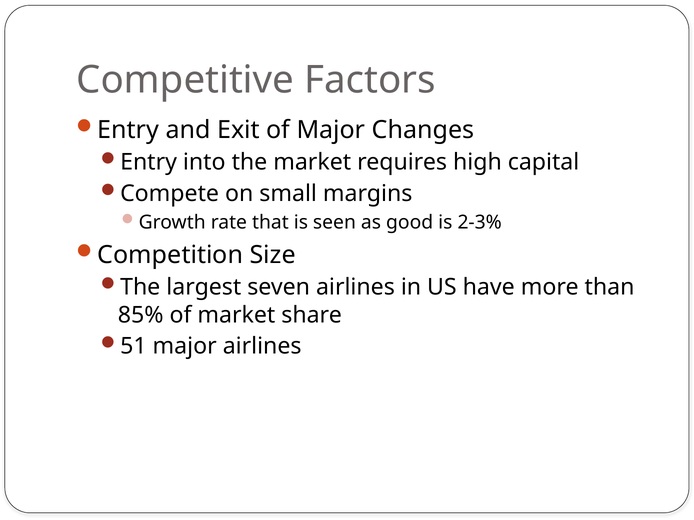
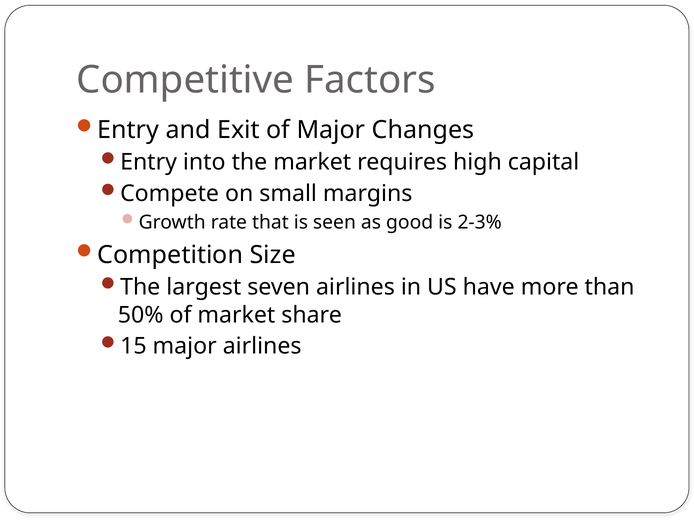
85%: 85% -> 50% (141, 315)
51: 51 -> 15 (133, 347)
